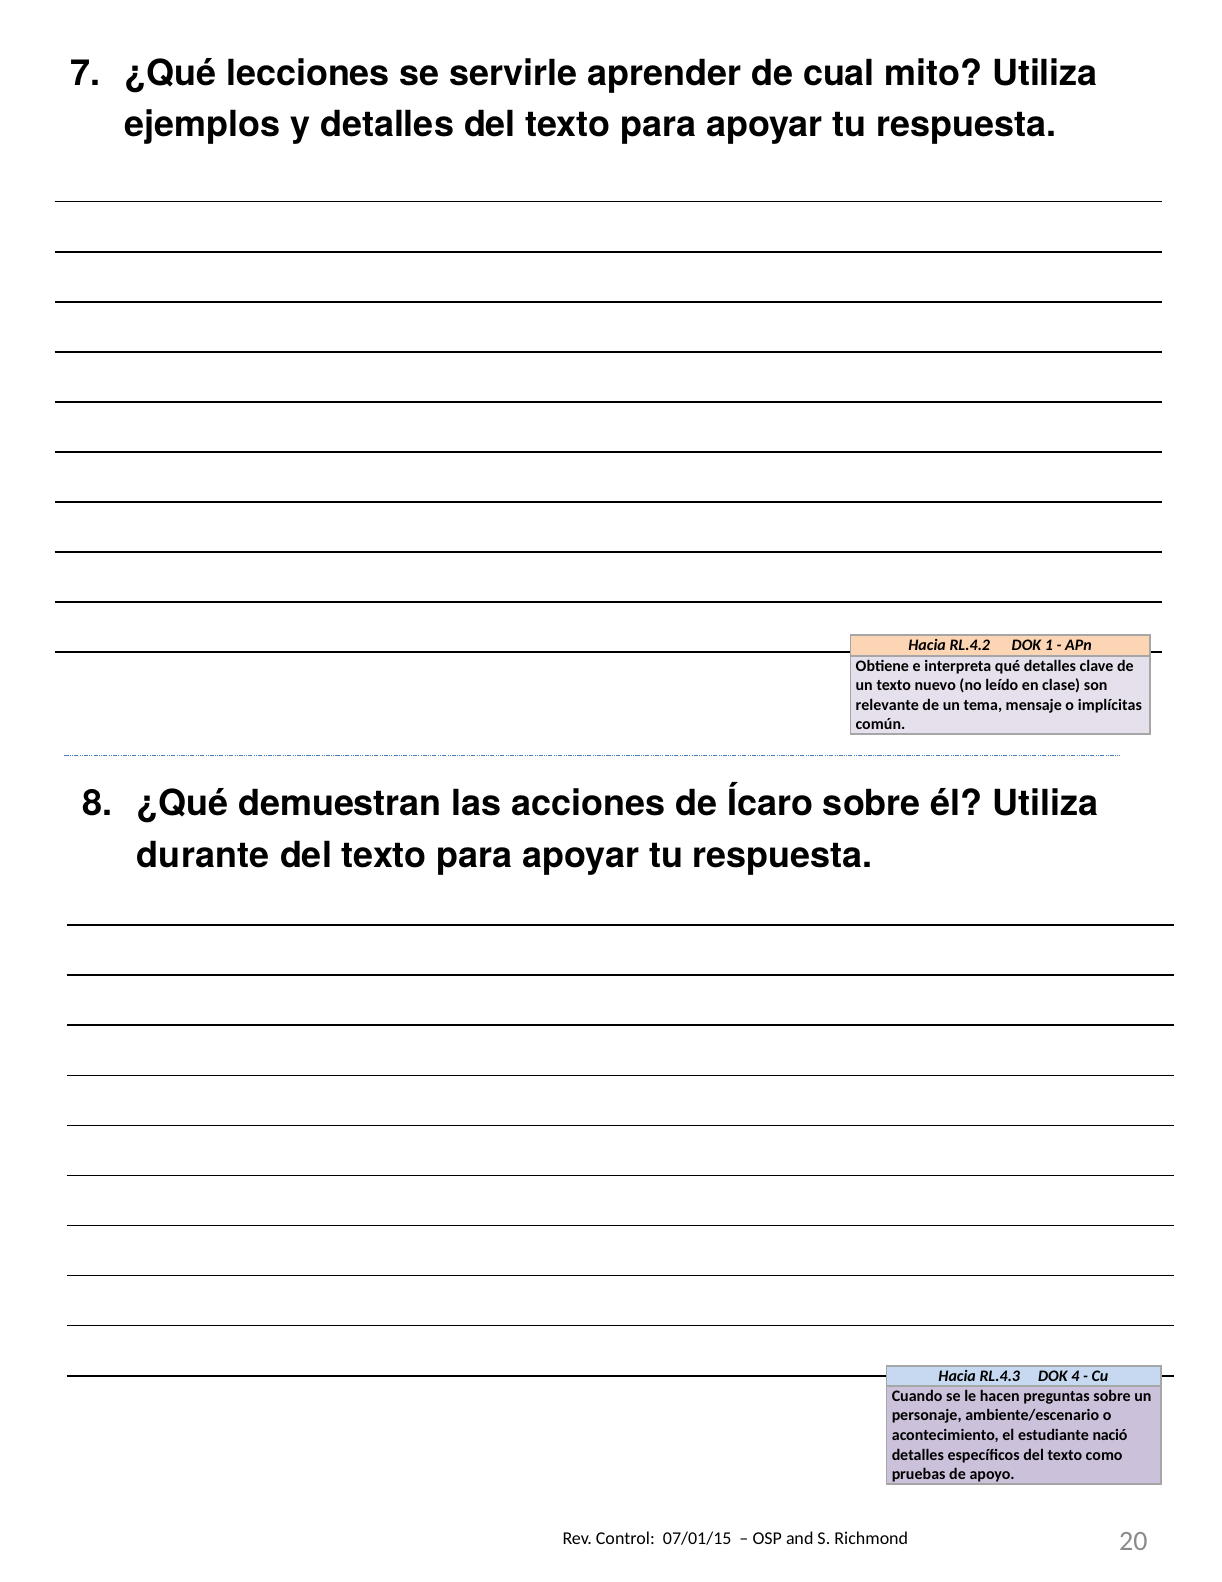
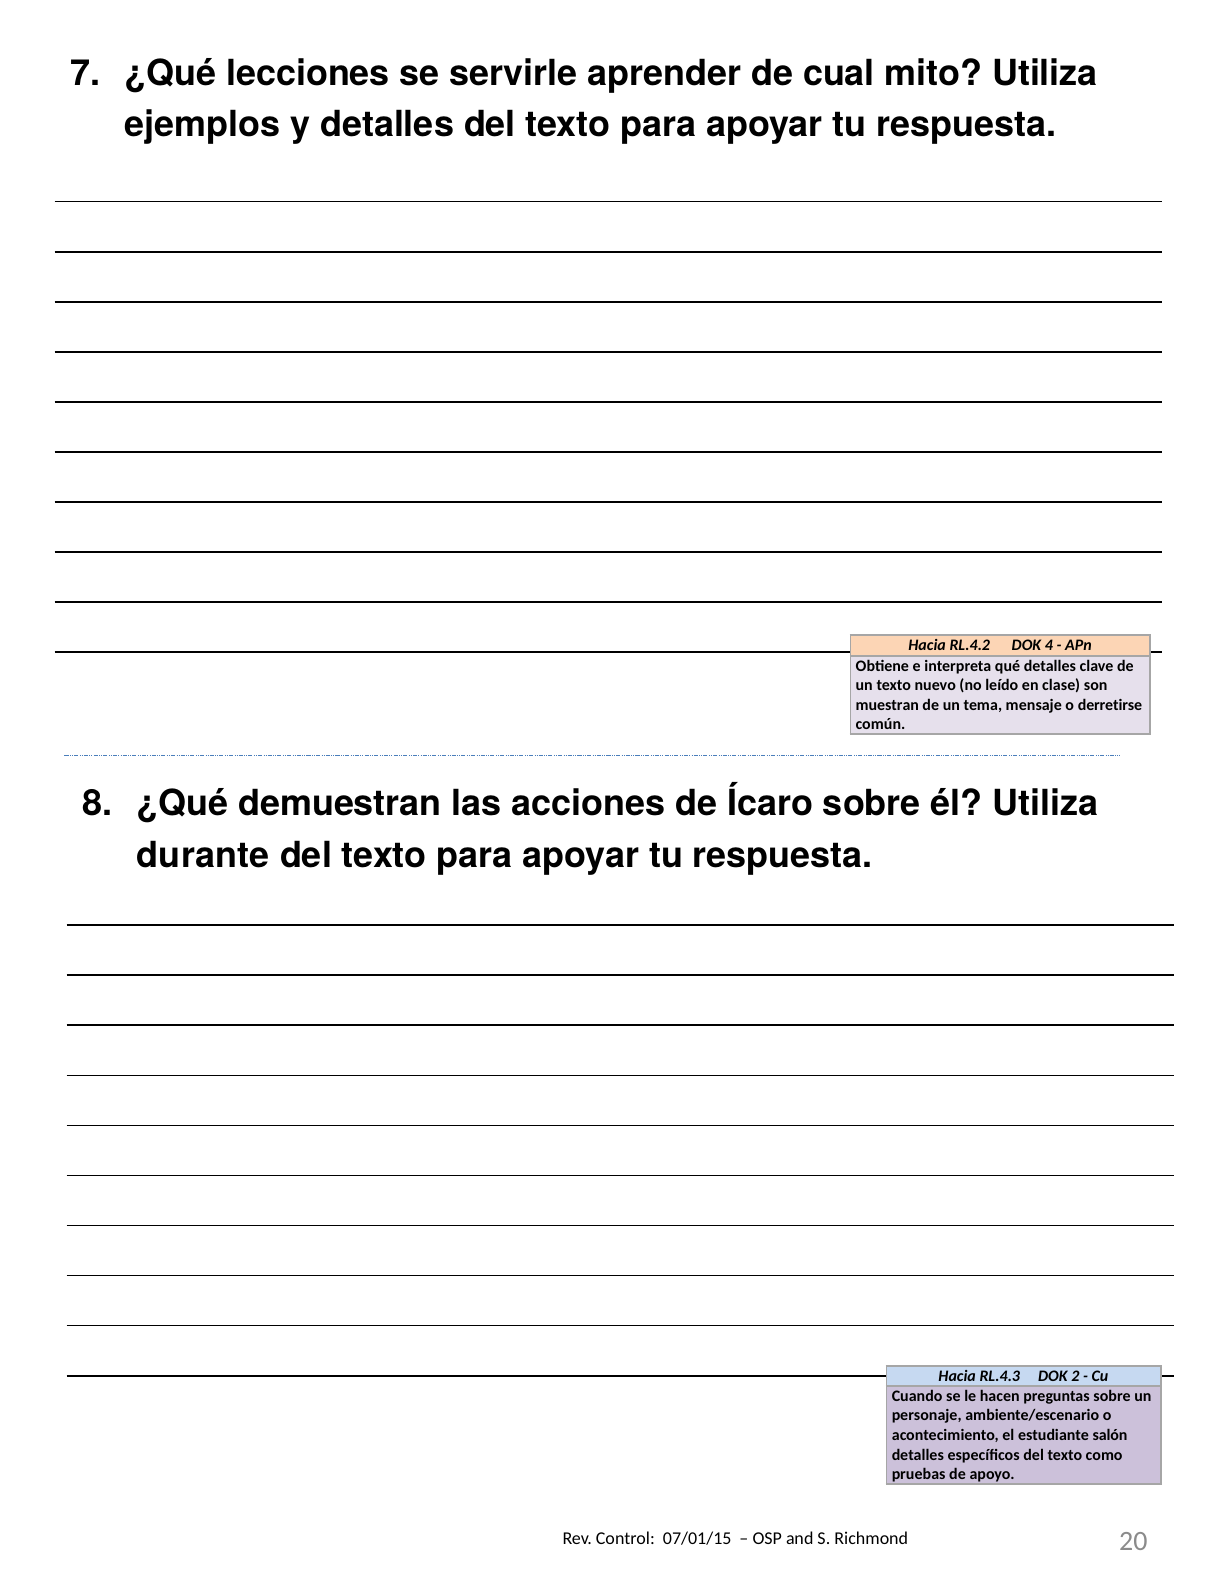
1: 1 -> 4 (1049, 645)
relevante: relevante -> muestran (887, 705)
implícitas: implícitas -> derretirse (1110, 705)
4: 4 -> 2 (1075, 1376)
nació: nació -> salón (1110, 1435)
